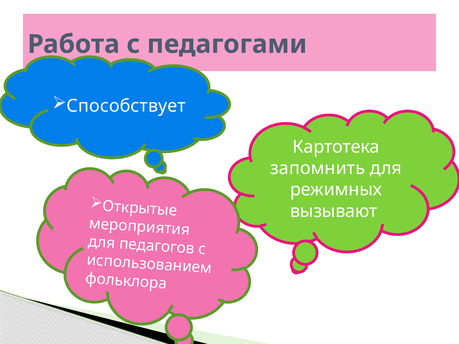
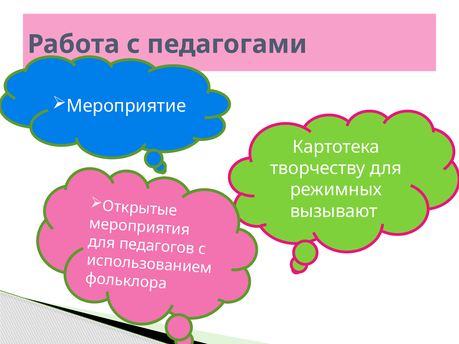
Способствует: Способствует -> Мероприятие (126, 106)
запомнить: запомнить -> творчеству (318, 168)
